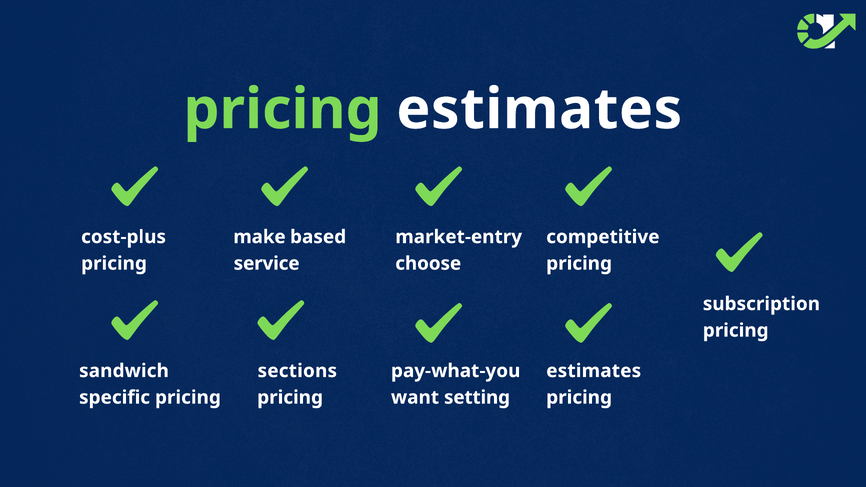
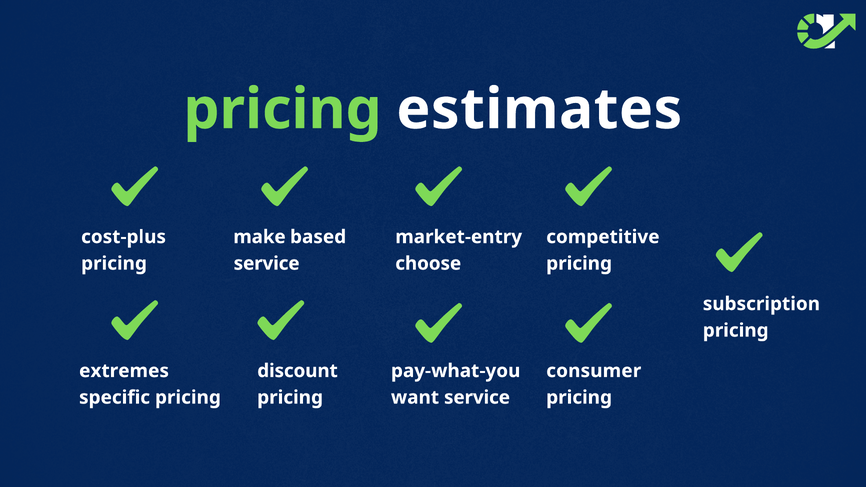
sandwich: sandwich -> extremes (124, 371)
sections: sections -> discount (297, 371)
estimates: estimates -> consumer (594, 371)
want setting: setting -> service (477, 398)
